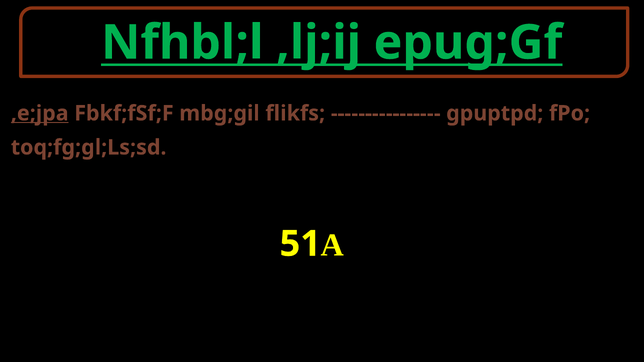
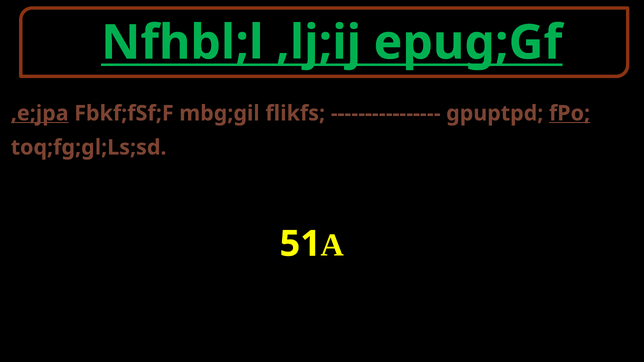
fPo underline: none -> present (570, 113)
